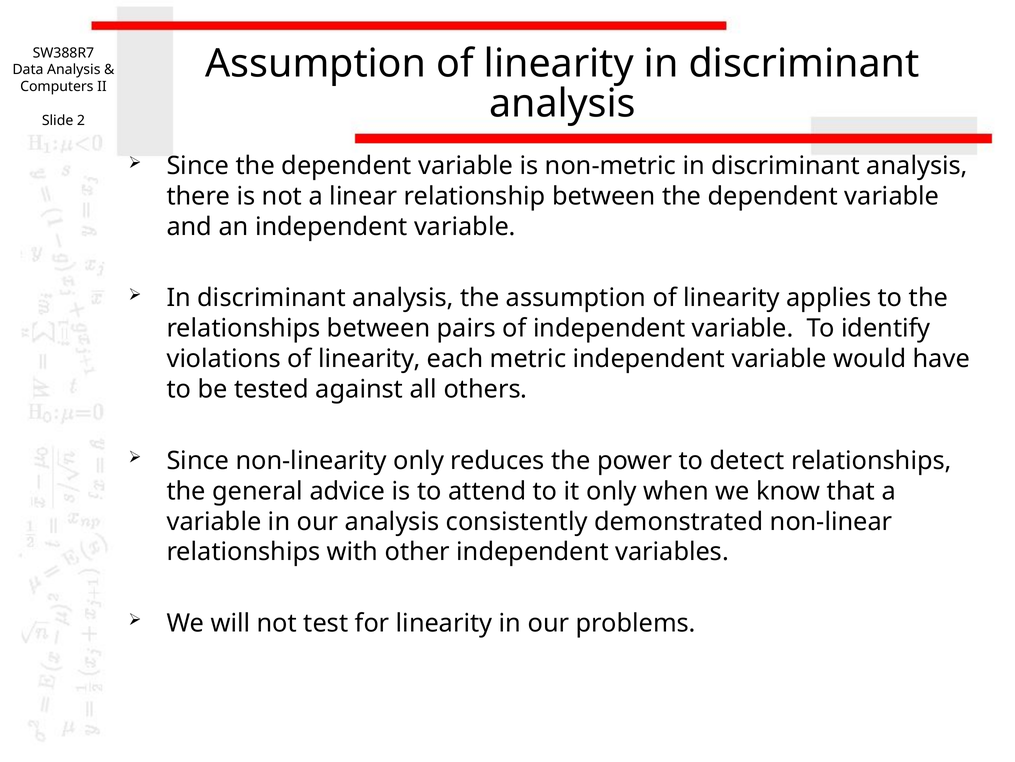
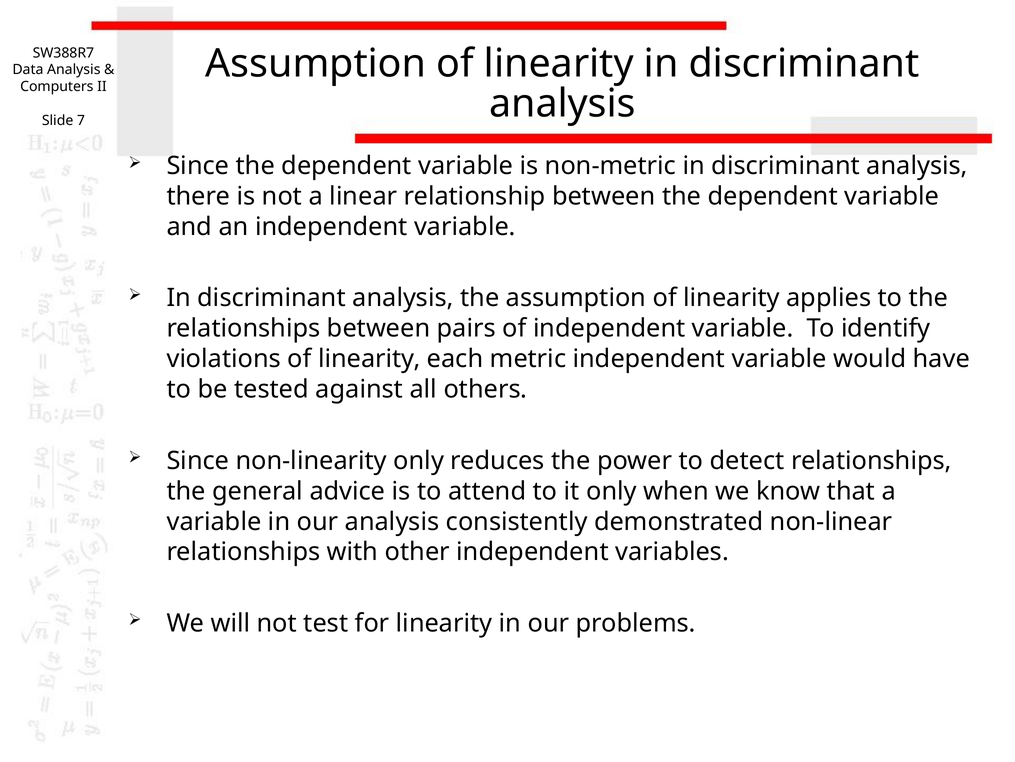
2: 2 -> 7 (81, 121)
